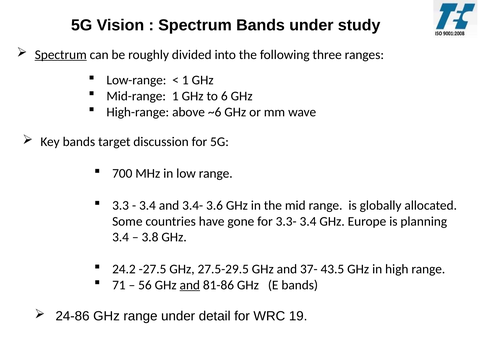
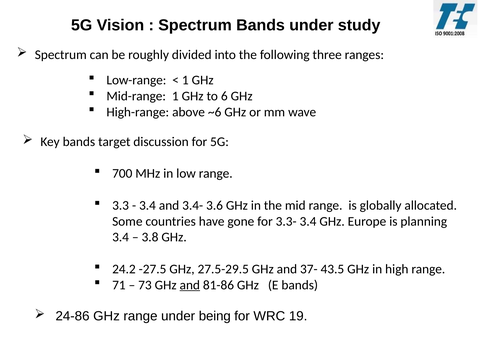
Spectrum underline: present -> none (61, 55)
56: 56 -> 73 (145, 285)
detail: detail -> being (215, 317)
